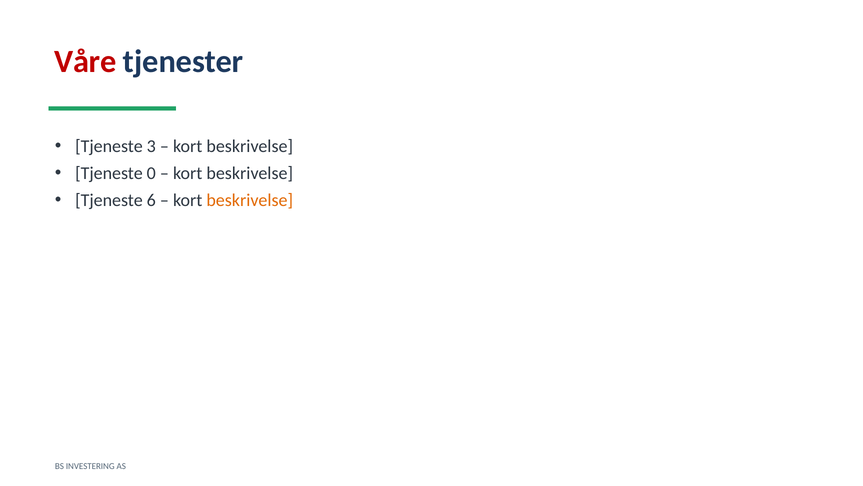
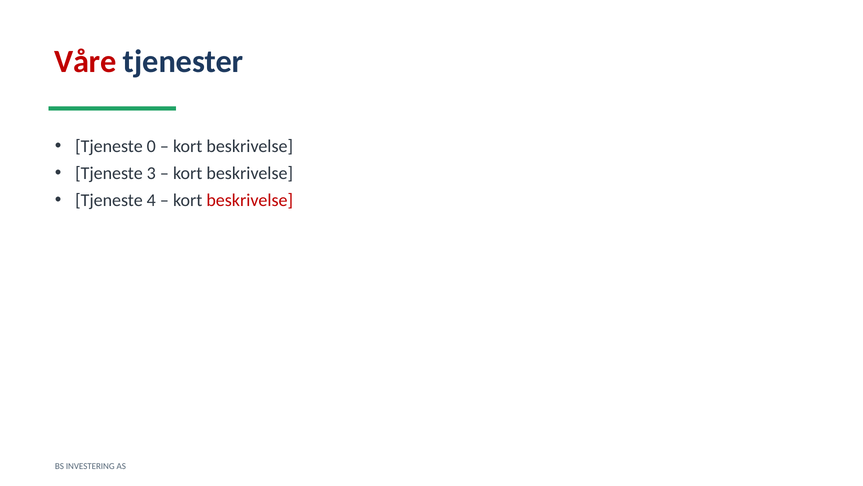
3: 3 -> 0 (151, 146)
0: 0 -> 3 (151, 173)
6: 6 -> 4 (151, 200)
beskrivelse colour: orange -> red (250, 200)
